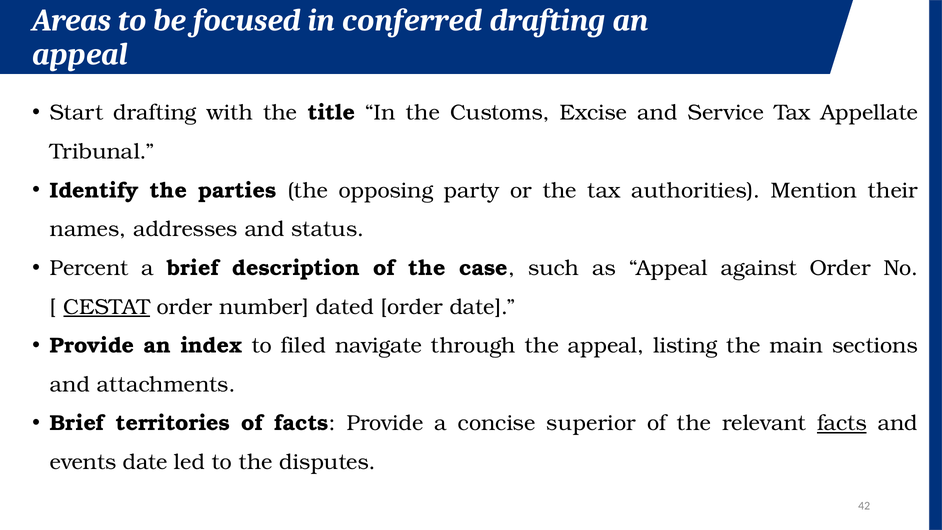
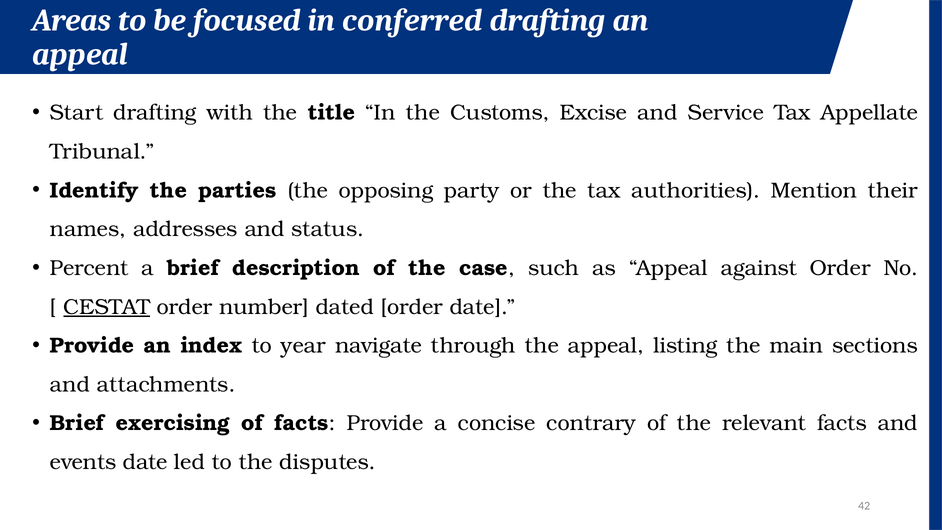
filed: filed -> year (303, 346)
territories: territories -> exercising (173, 423)
superior: superior -> contrary (591, 423)
facts underline: present -> none (842, 423)
